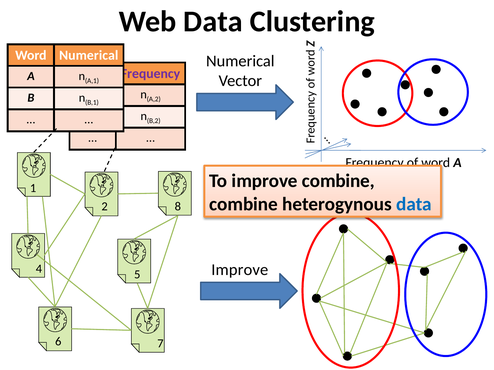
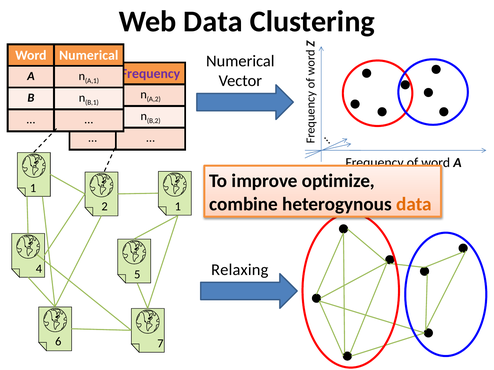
improve combine: combine -> optimize (338, 181)
data colour: blue -> orange (414, 204)
2 8: 8 -> 1 (178, 207)
Improve: Improve -> Relaxing (240, 270)
